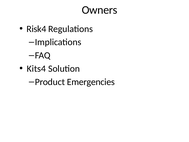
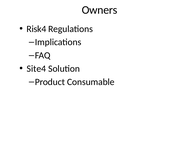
Kits4: Kits4 -> Site4 (36, 69)
Emergencies: Emergencies -> Consumable (91, 82)
